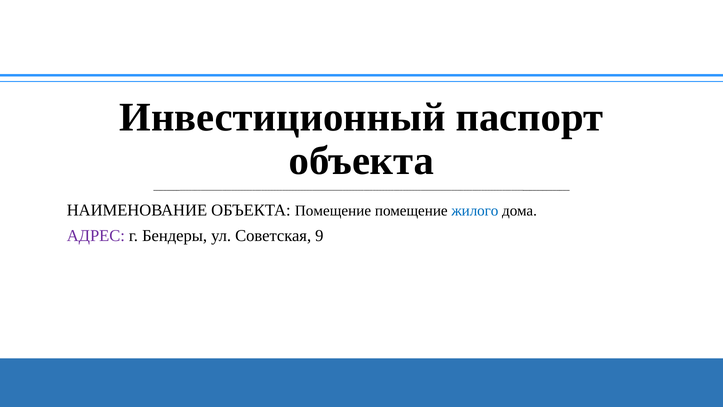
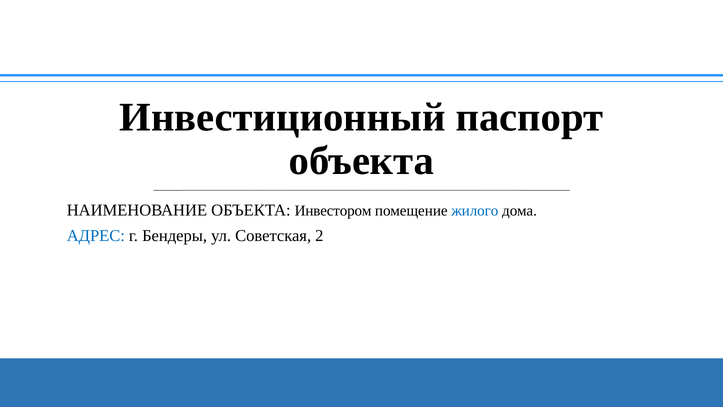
ОБЪЕКТА Помещение: Помещение -> Инвестором (333, 211)
АДРЕС colour: purple -> blue (96, 236)
9: 9 -> 2 (319, 236)
